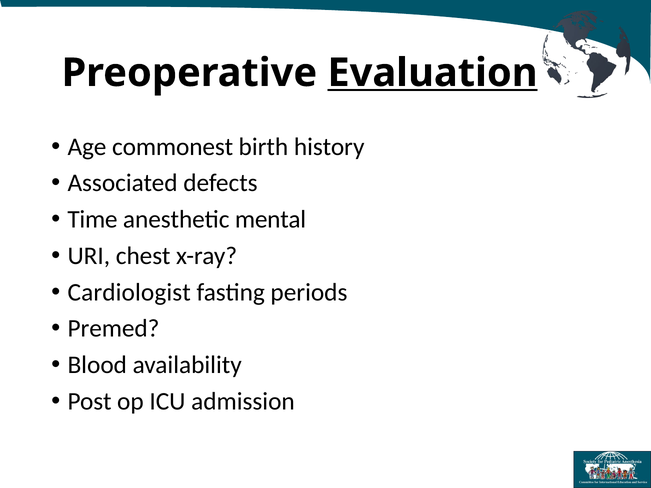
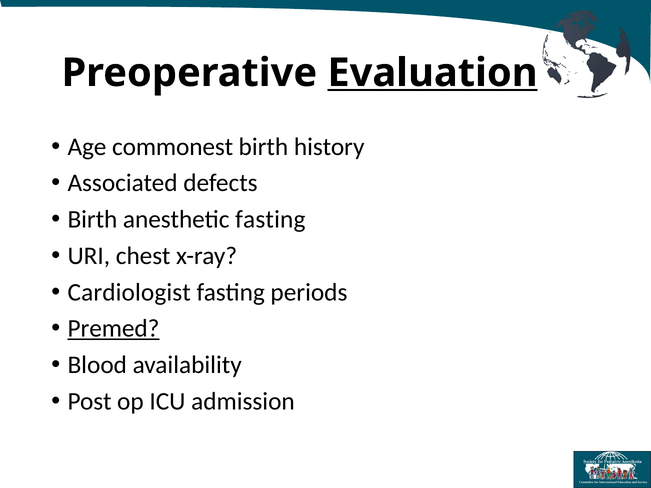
Time: Time -> Birth (92, 220)
anesthetic mental: mental -> fasting (270, 220)
Premed underline: none -> present (113, 329)
